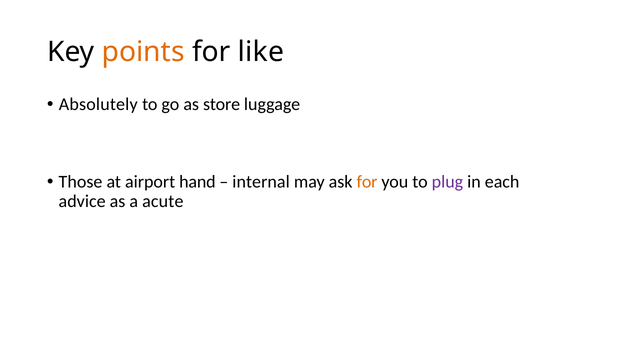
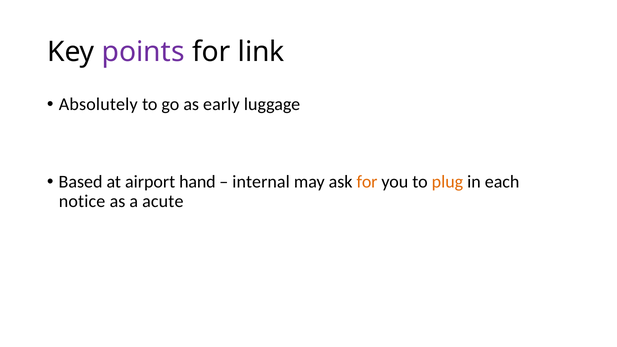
points colour: orange -> purple (143, 52)
like: like -> link (261, 52)
store: store -> early (221, 104)
Those: Those -> Based (81, 182)
plug colour: purple -> orange (447, 182)
advice: advice -> notice (82, 201)
